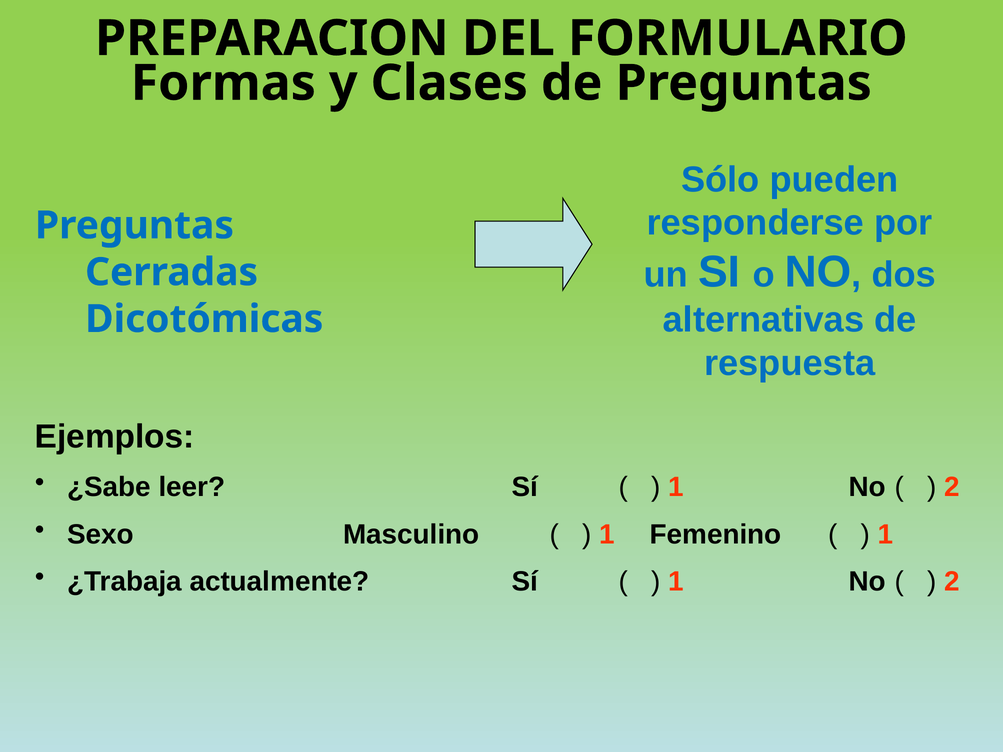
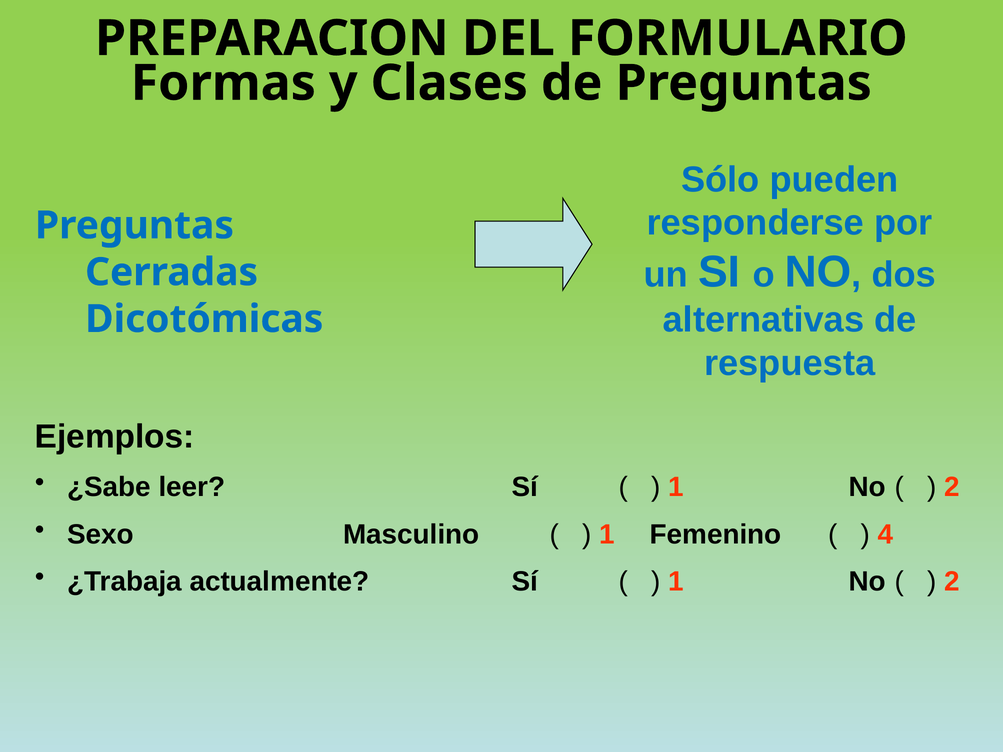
1: 1 -> 4 (885, 535)
